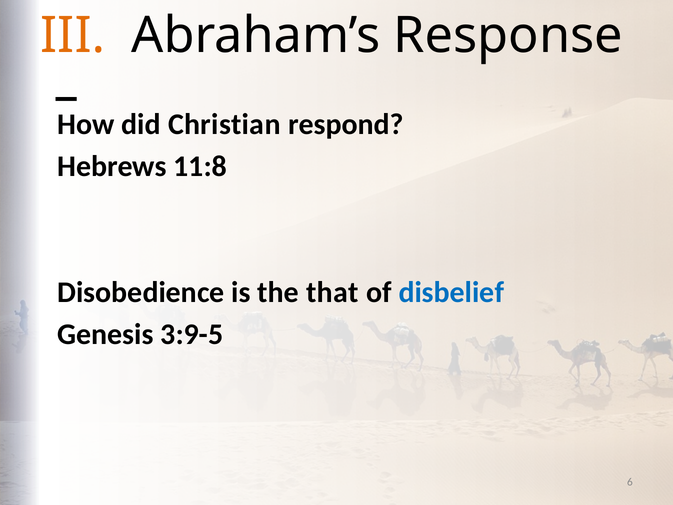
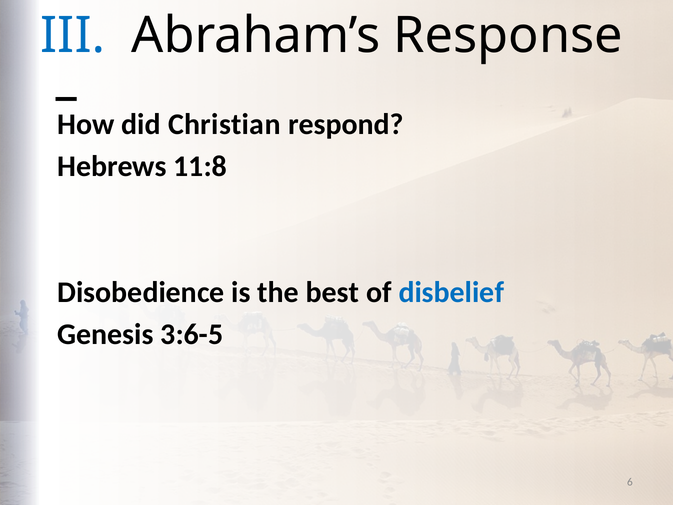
III colour: orange -> blue (73, 36)
that: that -> best (332, 292)
3:9-5: 3:9-5 -> 3:6-5 (192, 334)
